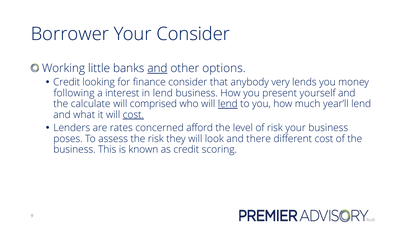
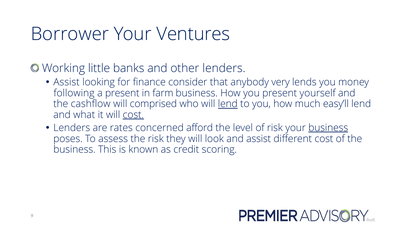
Your Consider: Consider -> Ventures (193, 34)
and underline: present -> none (157, 68)
other options: options -> lenders (224, 68)
Credit: Credit -> Assist (67, 82)
a interest: interest -> present (122, 93)
in lend: lend -> farm (163, 93)
calculate: calculate -> cashflow (91, 104)
year’ll: year’ll -> easy’ll (336, 104)
business underline: none -> present (328, 128)
and there: there -> assist (259, 138)
